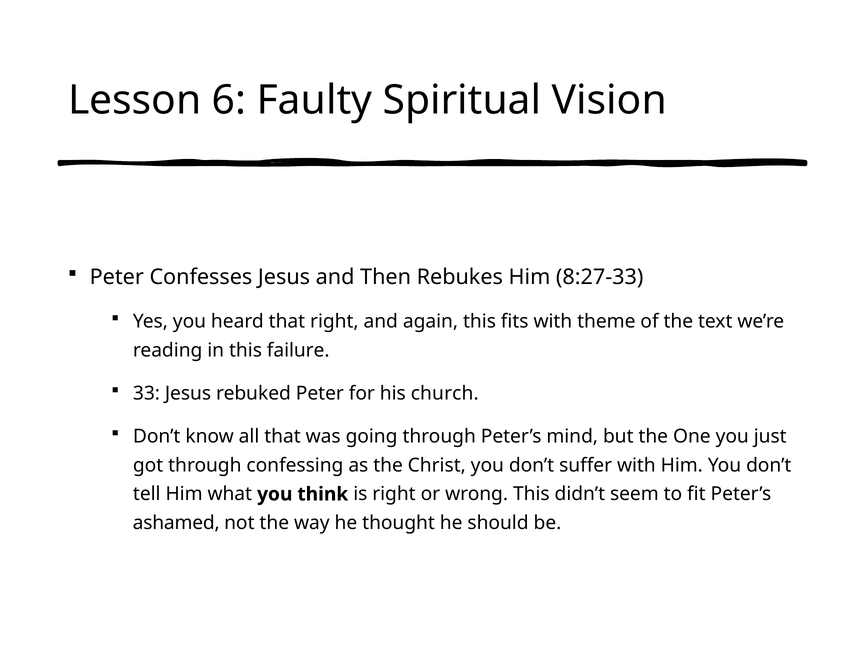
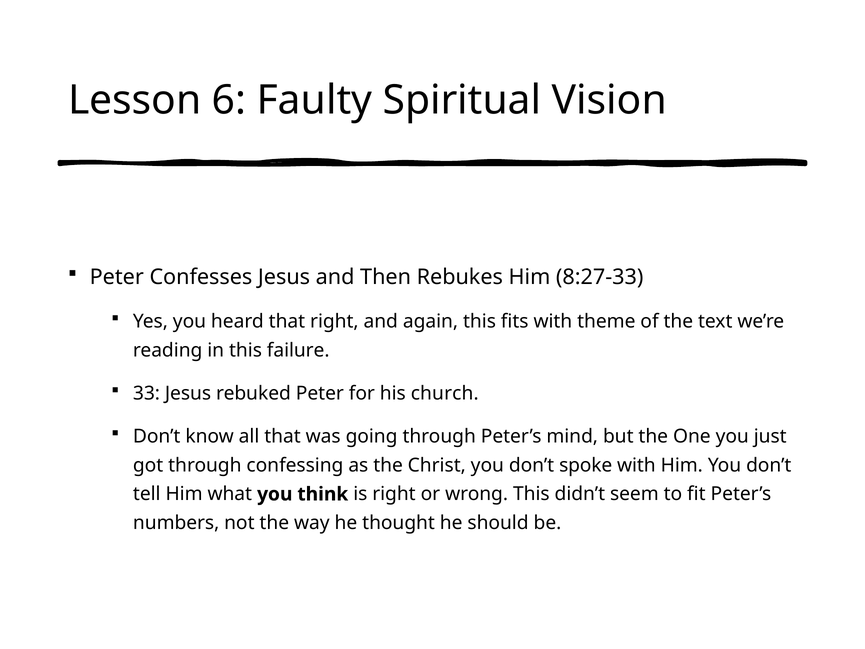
suffer: suffer -> spoke (586, 465)
ashamed: ashamed -> numbers (176, 523)
